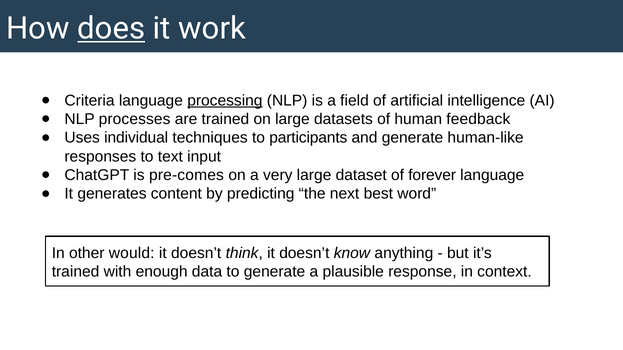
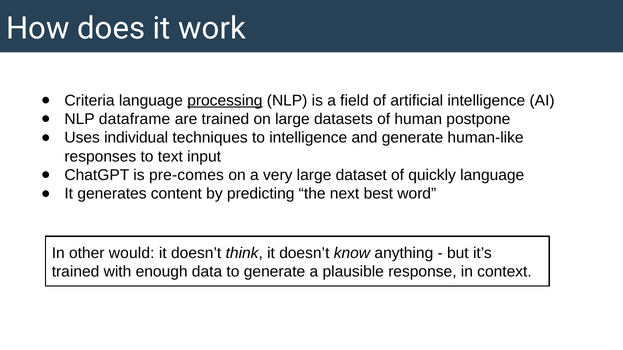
does underline: present -> none (111, 28)
processes: processes -> dataframe (135, 119)
feedback: feedback -> postpone (478, 119)
to participants: participants -> intelligence (308, 138)
forever: forever -> quickly (432, 175)
